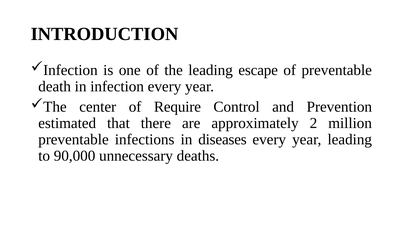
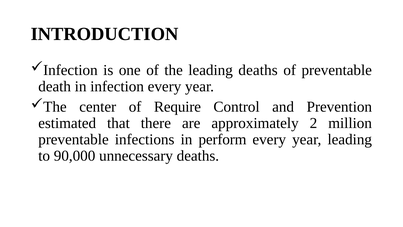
leading escape: escape -> deaths (258, 70)
diseases: diseases -> perform (222, 139)
